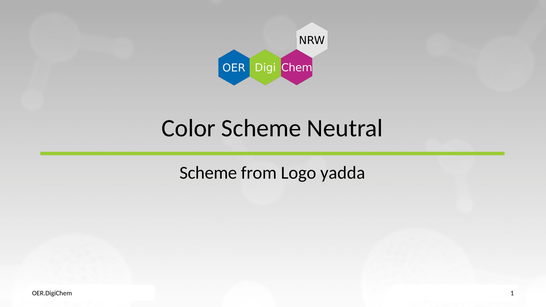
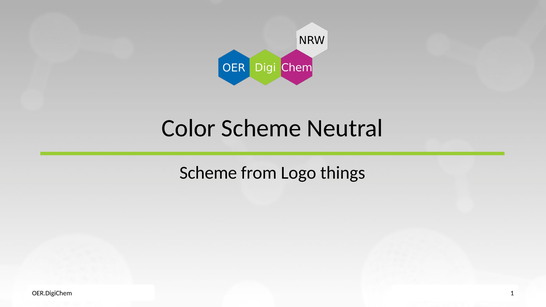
yadda: yadda -> things (343, 173)
